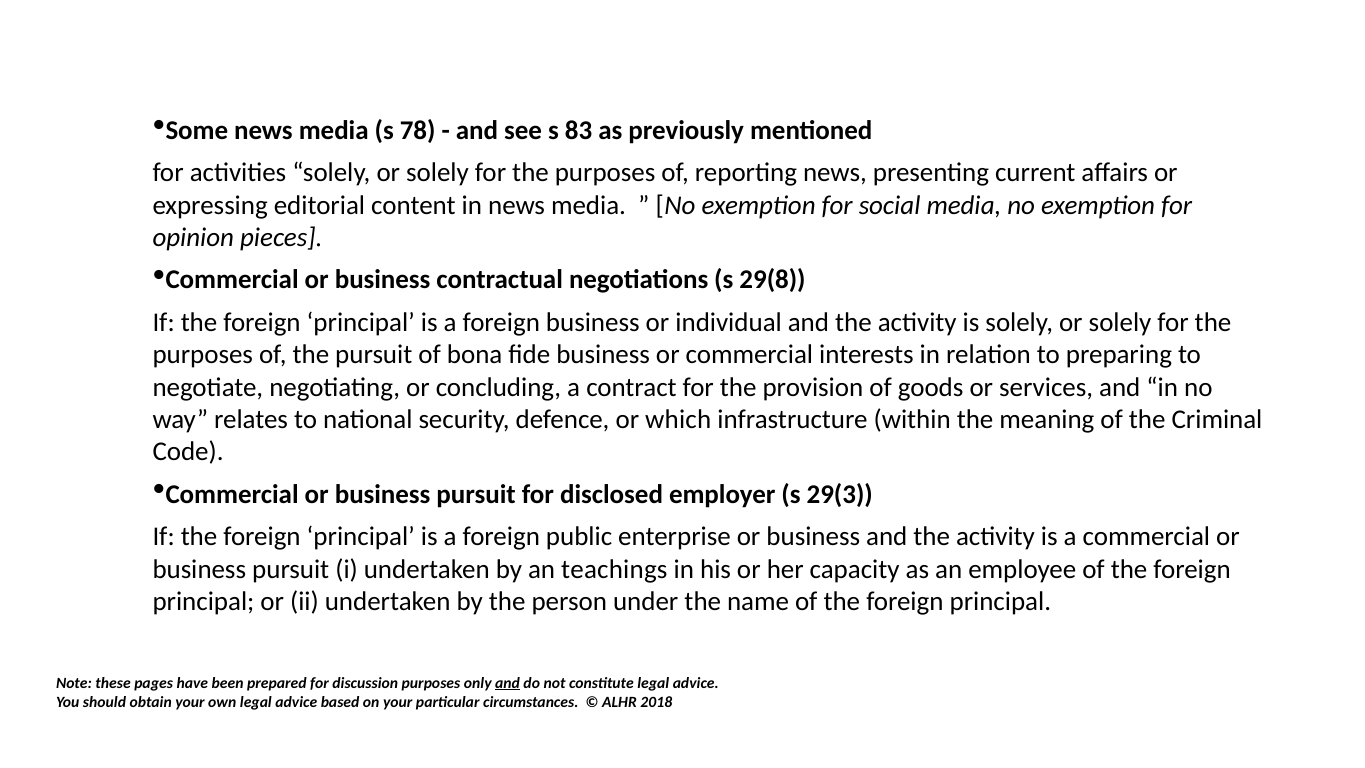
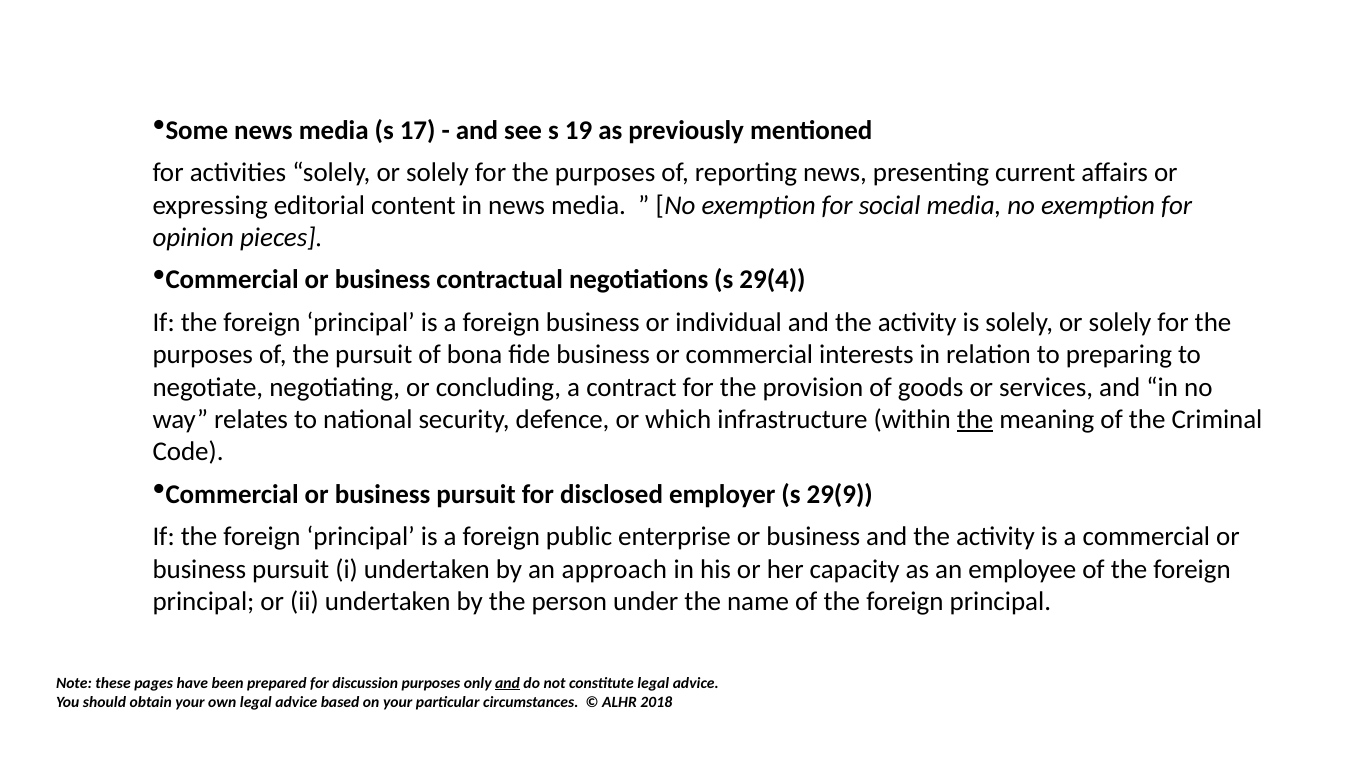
78: 78 -> 17 (418, 130)
83: 83 -> 19 (579, 130)
29(8: 29(8 -> 29(4 (773, 280)
the underline: none -> present (975, 419)
29(3: 29(3 -> 29(9 (840, 494)
teachings: teachings -> approach (614, 569)
